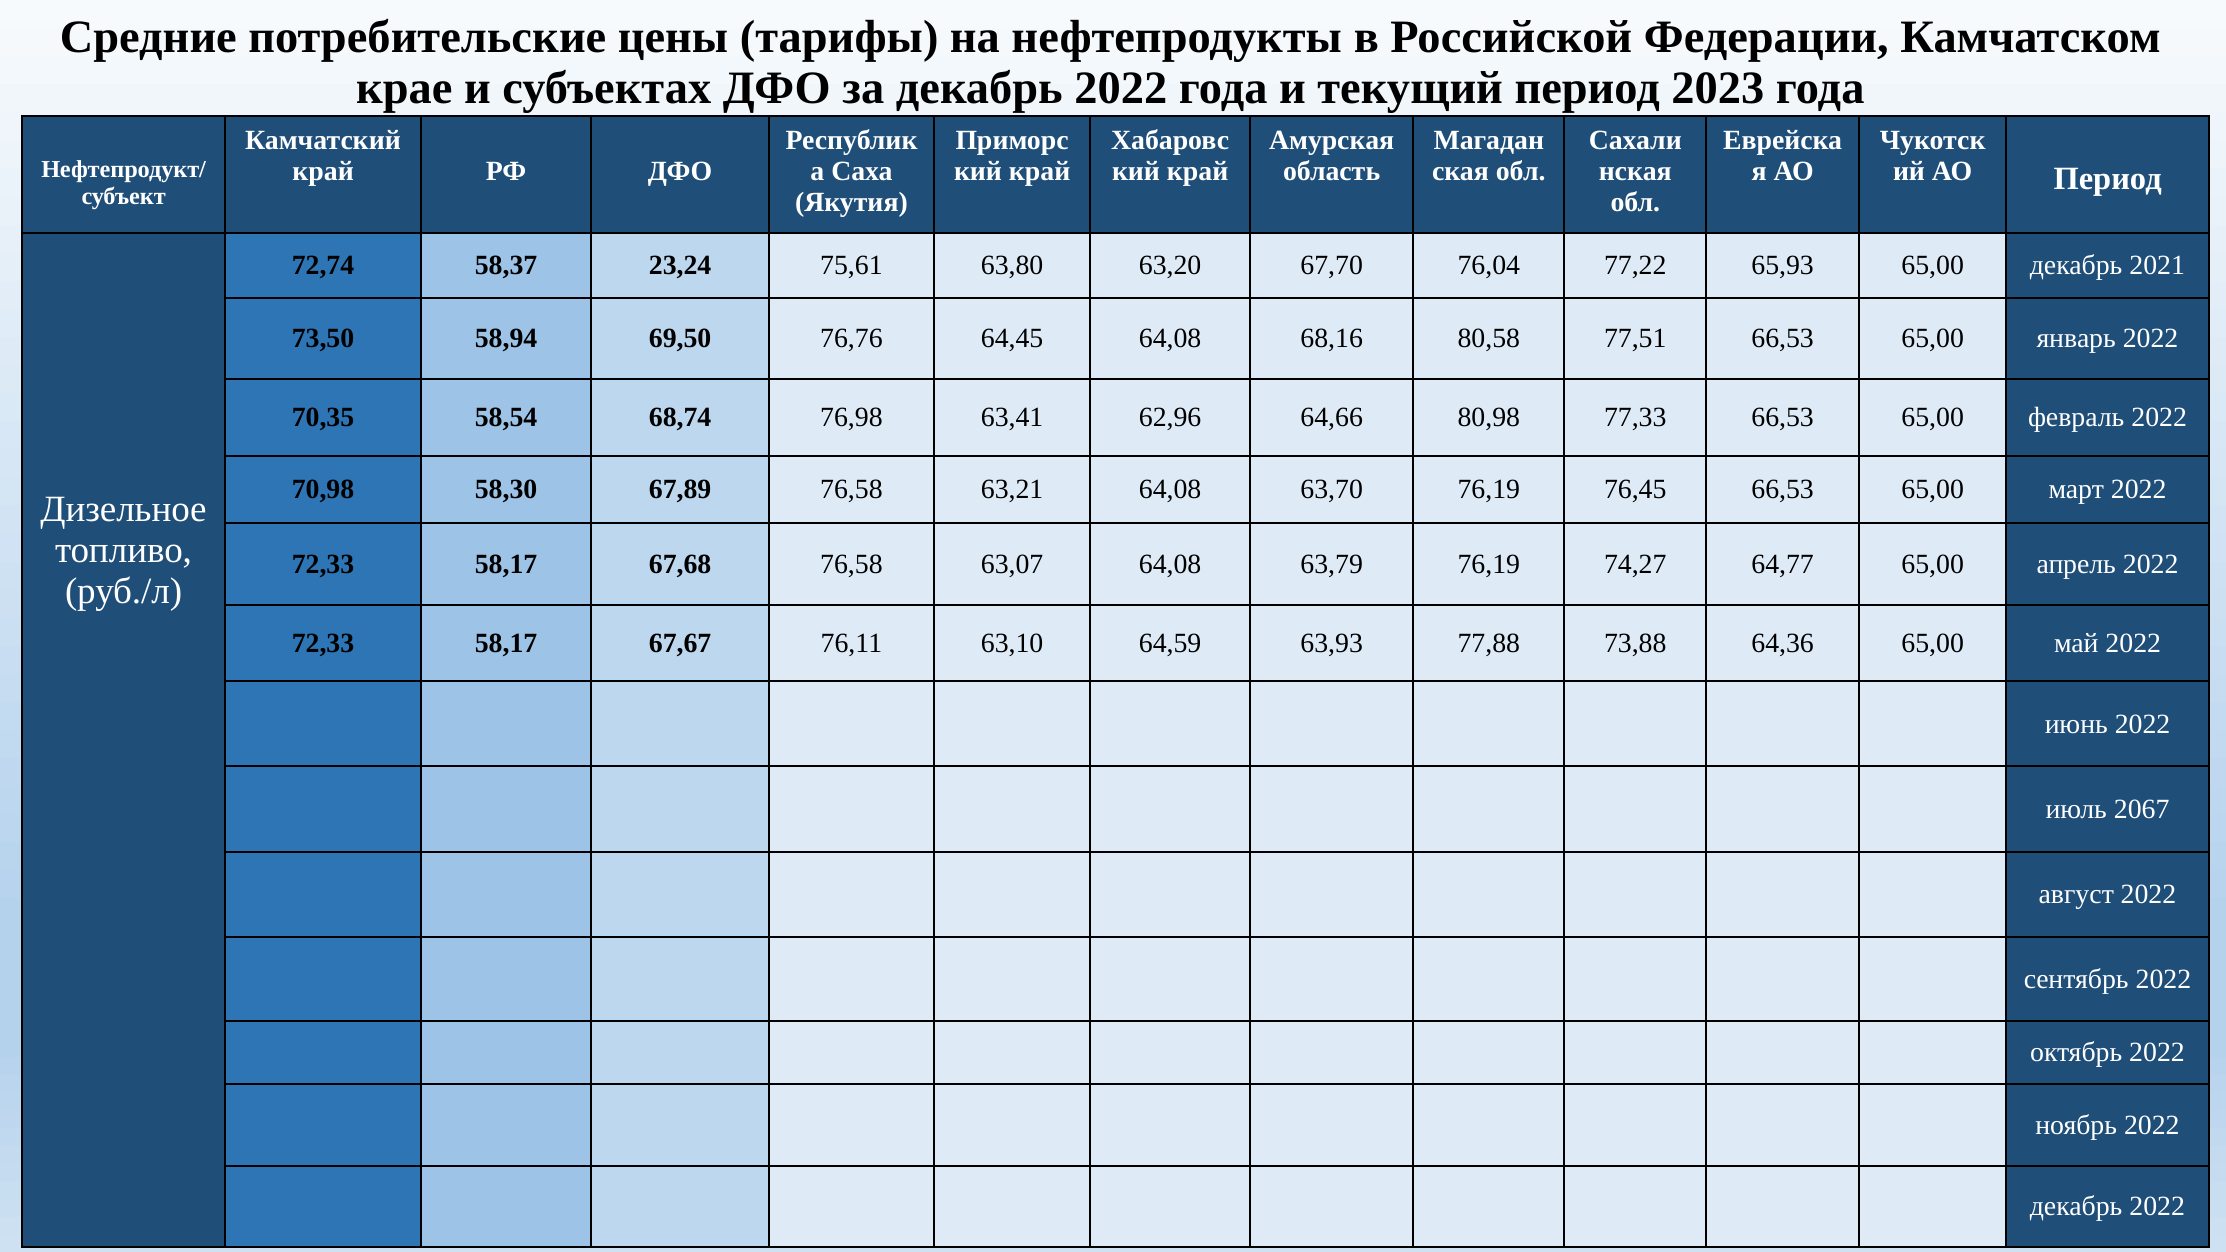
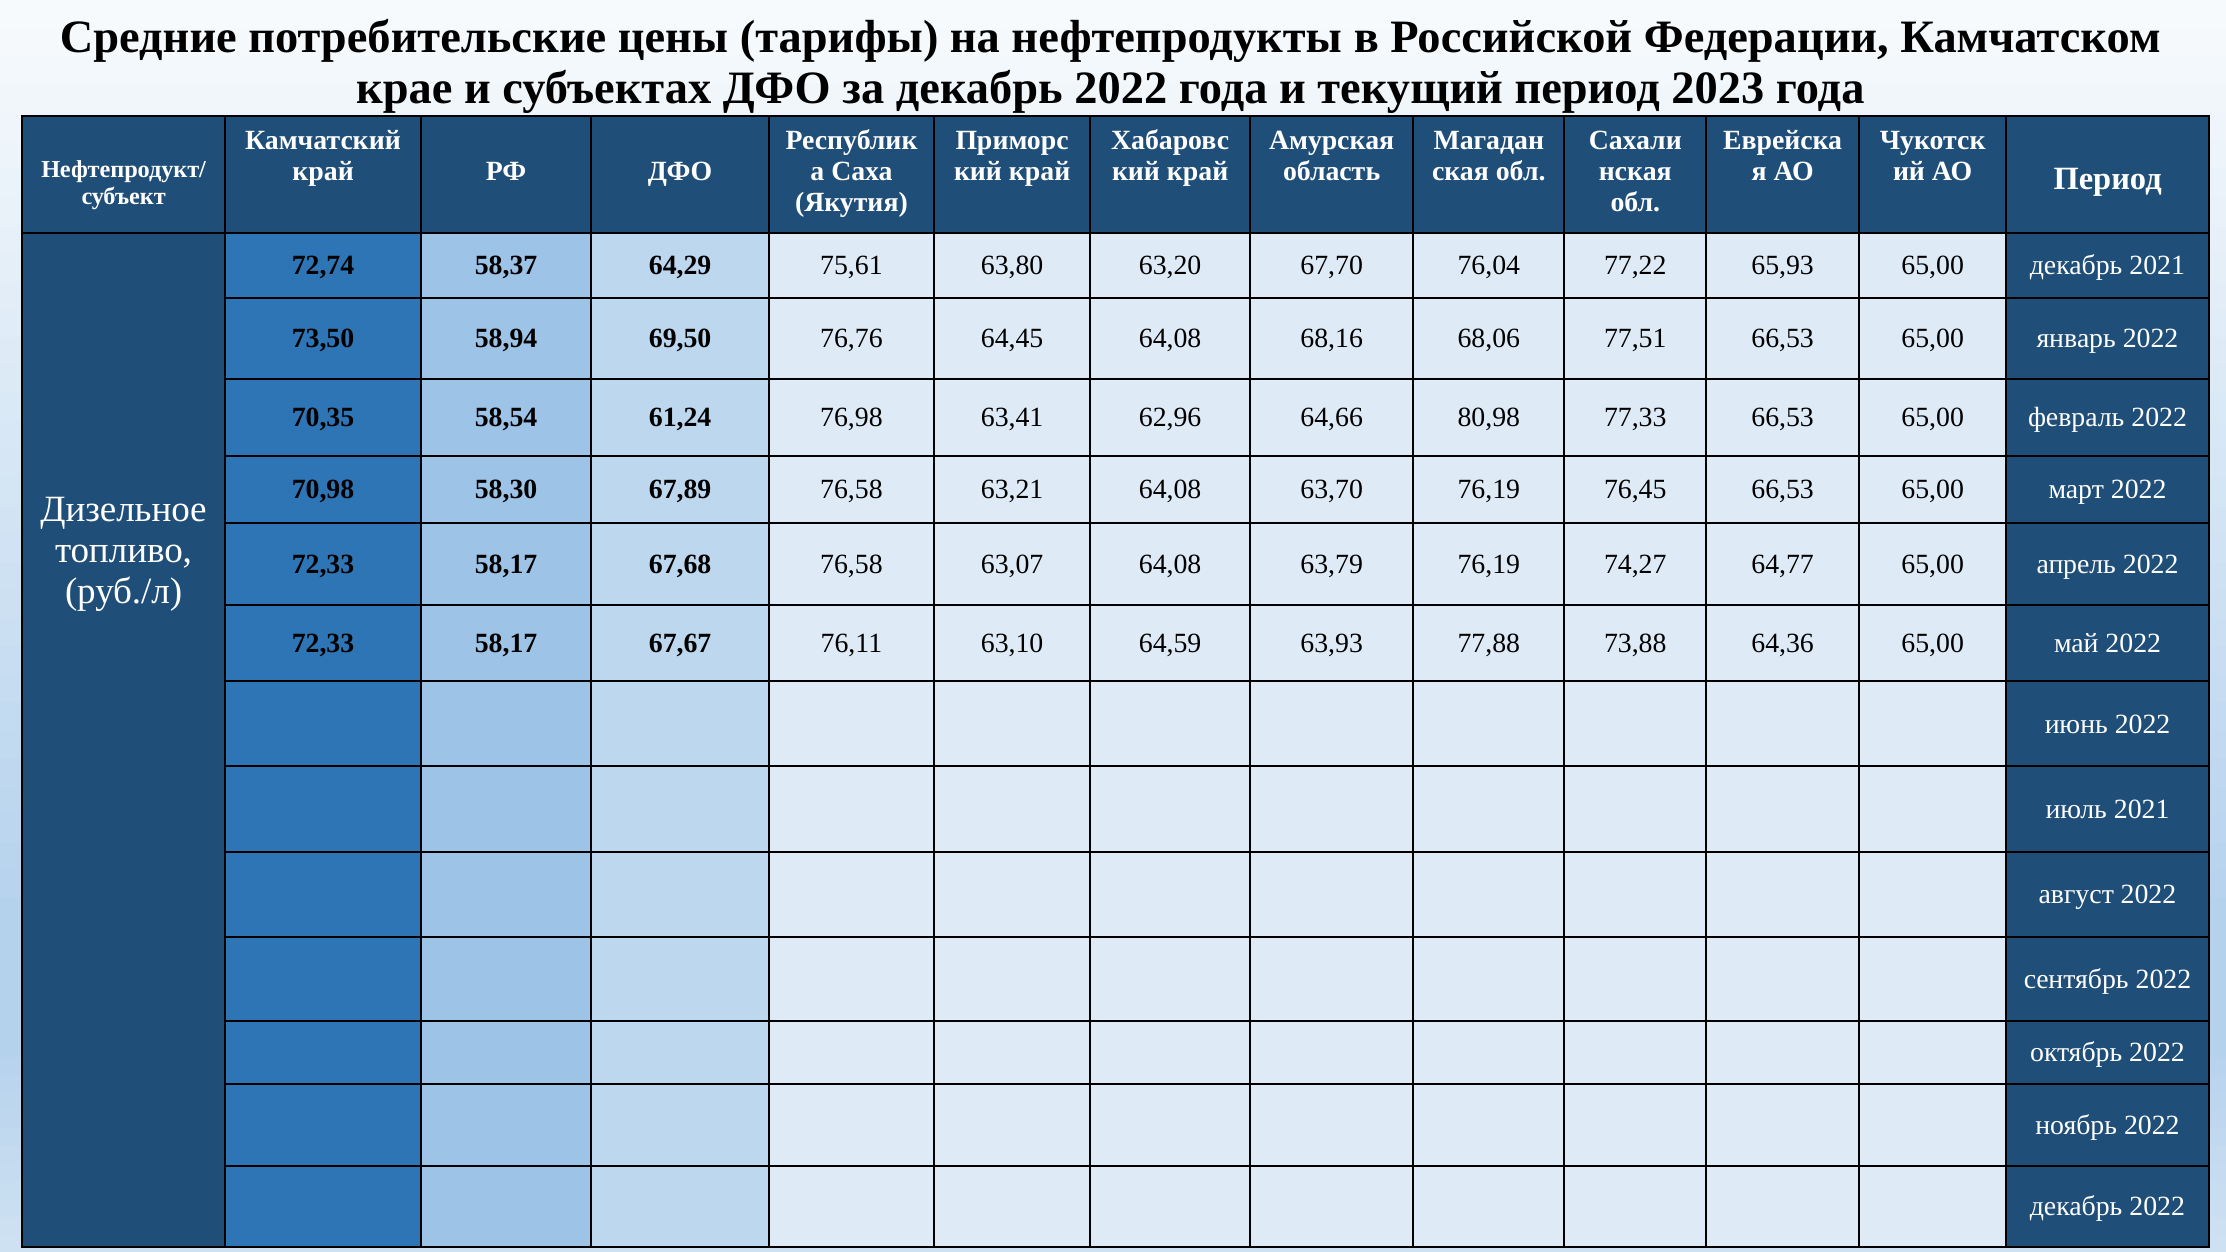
23,24: 23,24 -> 64,29 (680, 265)
80,58: 80,58 -> 68,06 (1489, 339)
68,74: 68,74 -> 61,24 (680, 418)
июль 2067: 2067 -> 2021 (2142, 809)
